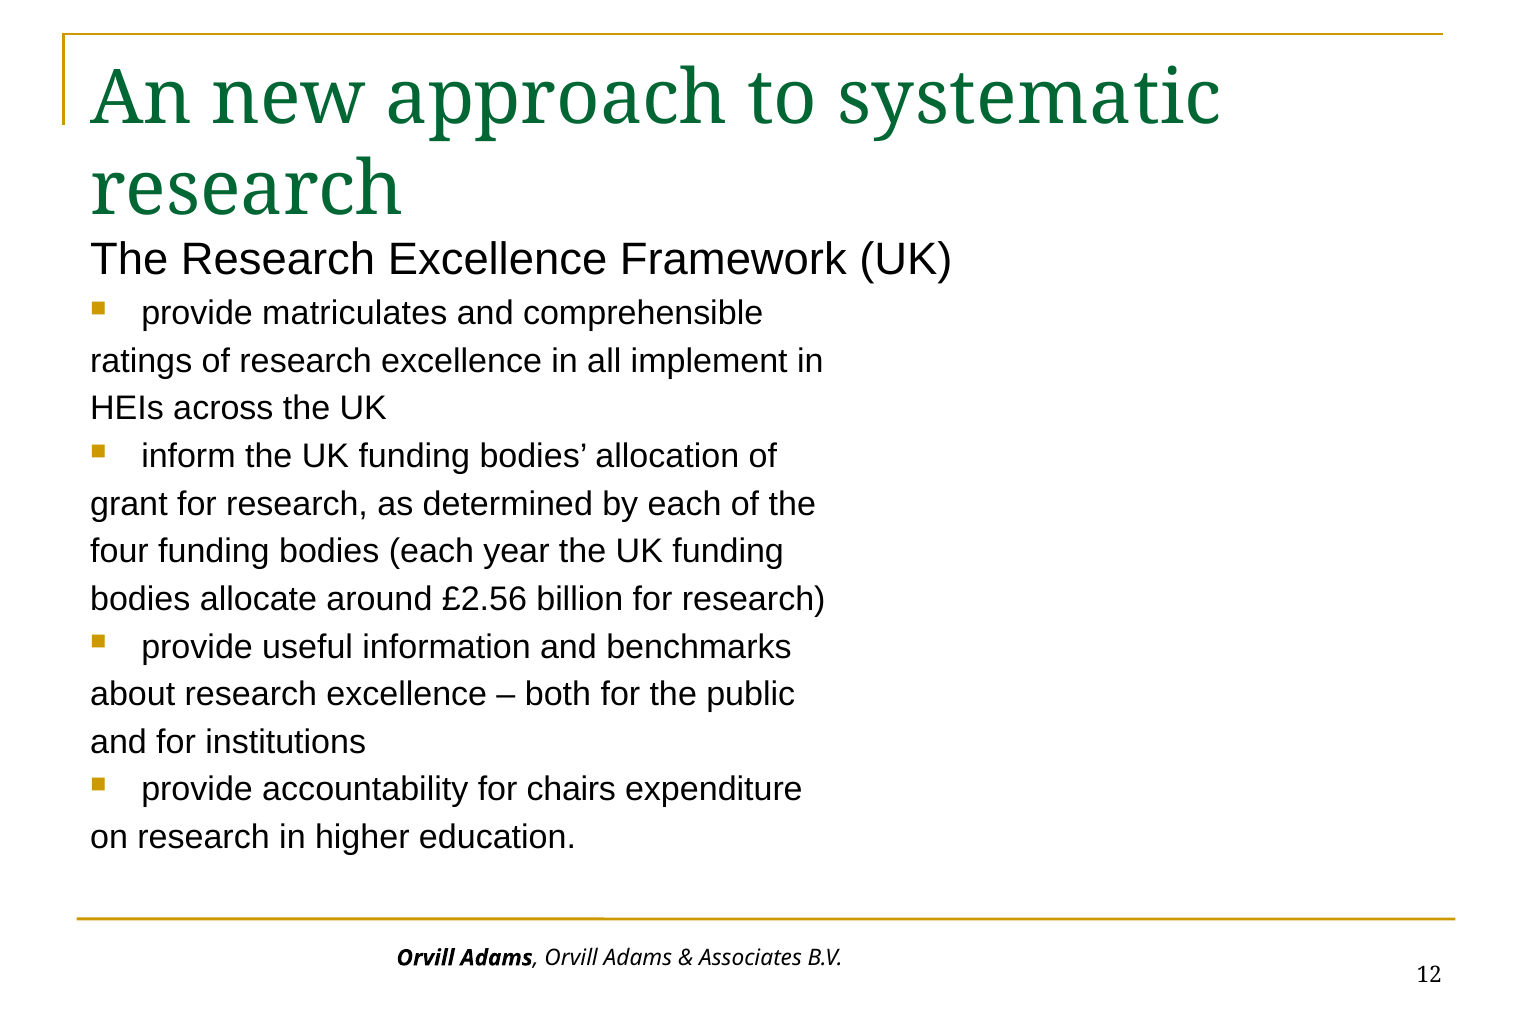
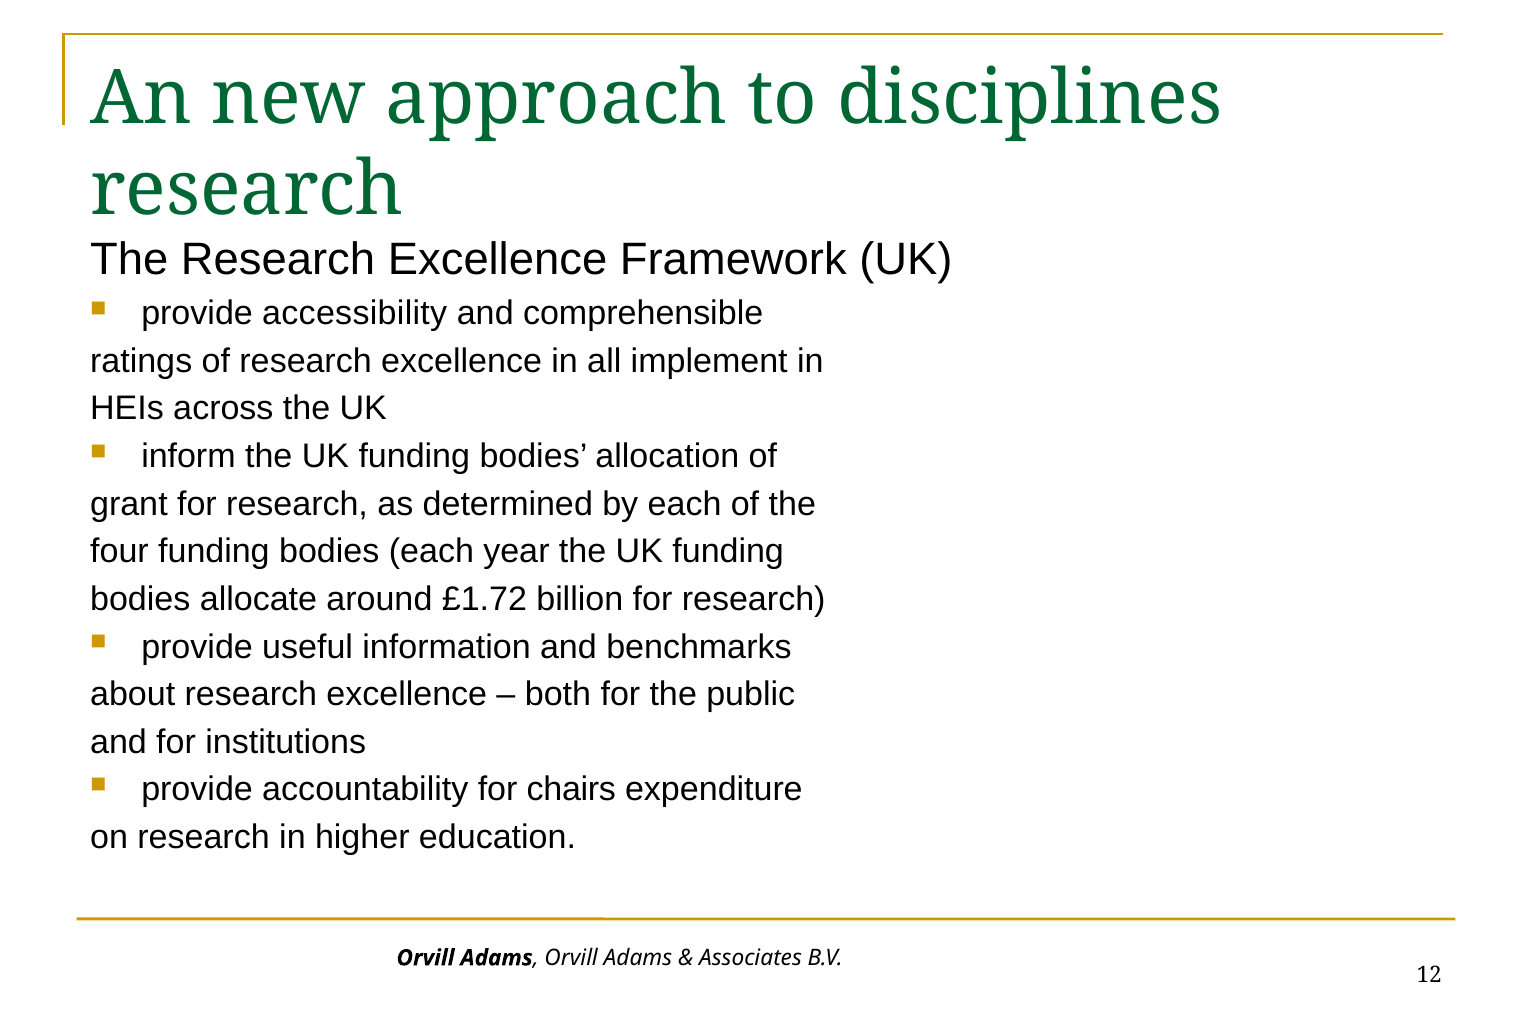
systematic: systematic -> disciplines (1030, 99)
matriculates: matriculates -> accessibility (355, 313)
£2.56: £2.56 -> £1.72 (484, 599)
